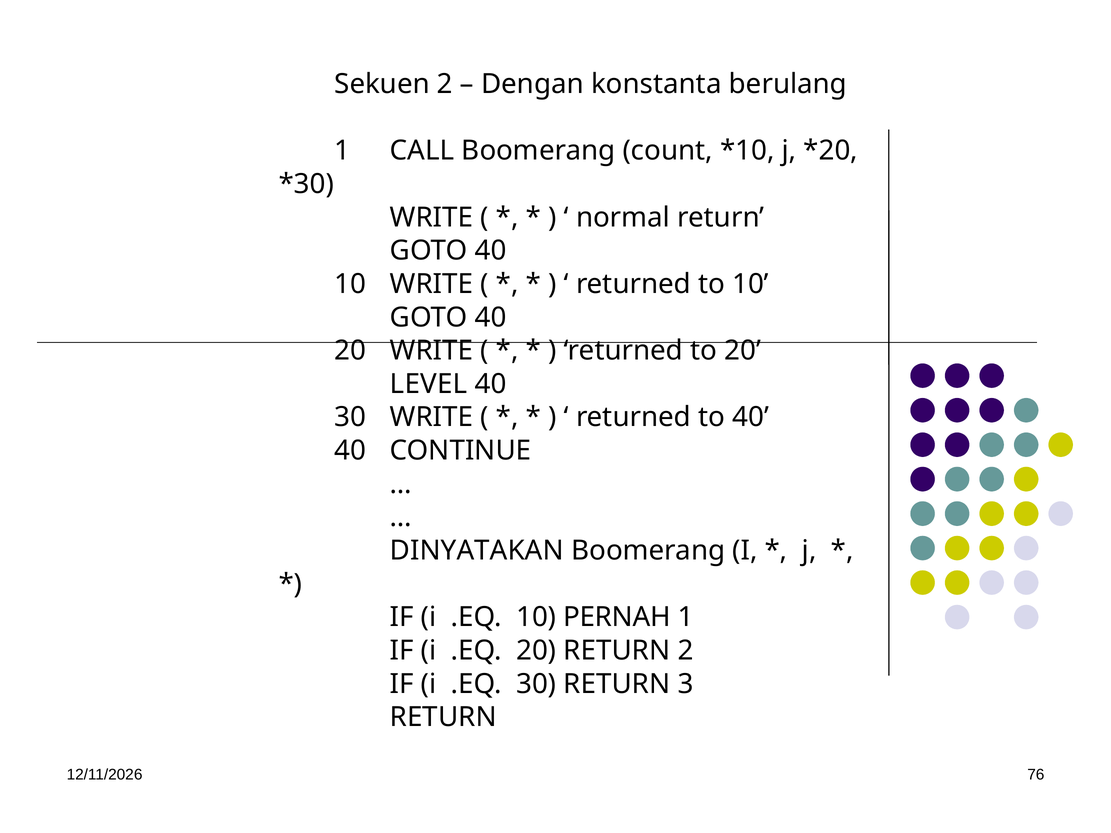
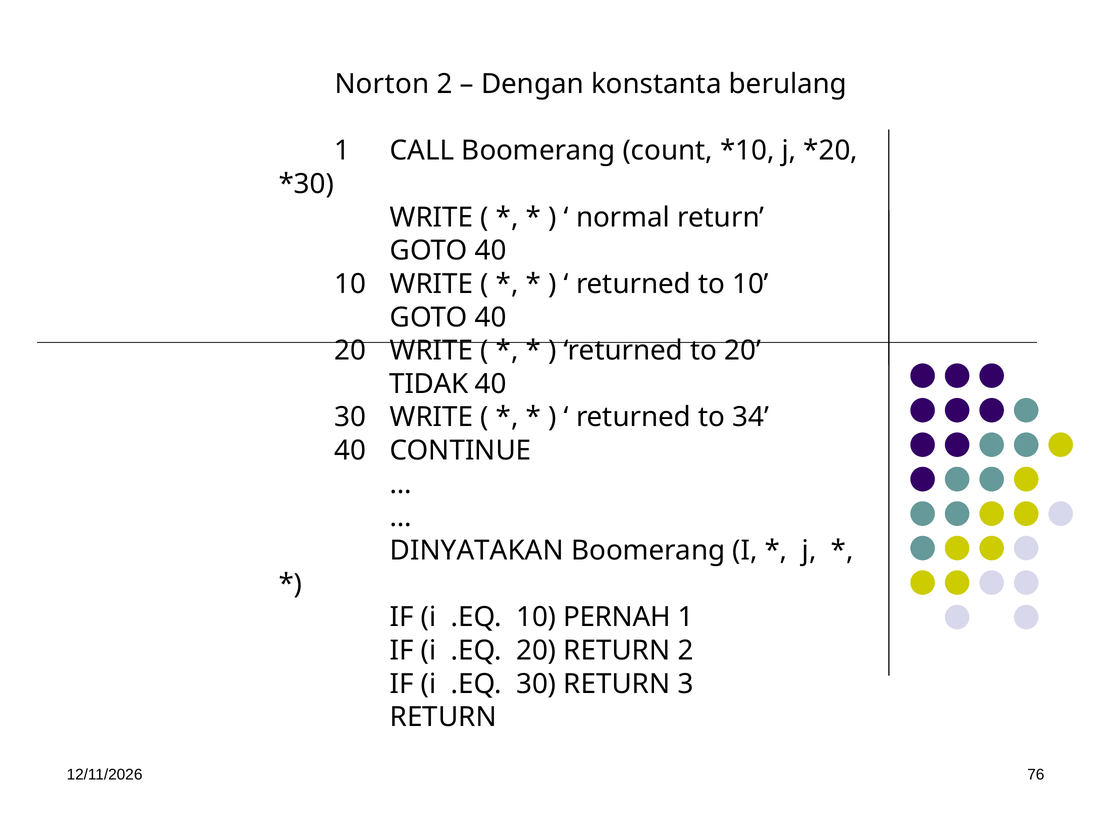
Sekuen: Sekuen -> Norton (382, 84)
LEVEL: LEVEL -> TIDAK (429, 384)
to 40: 40 -> 34 (751, 417)
